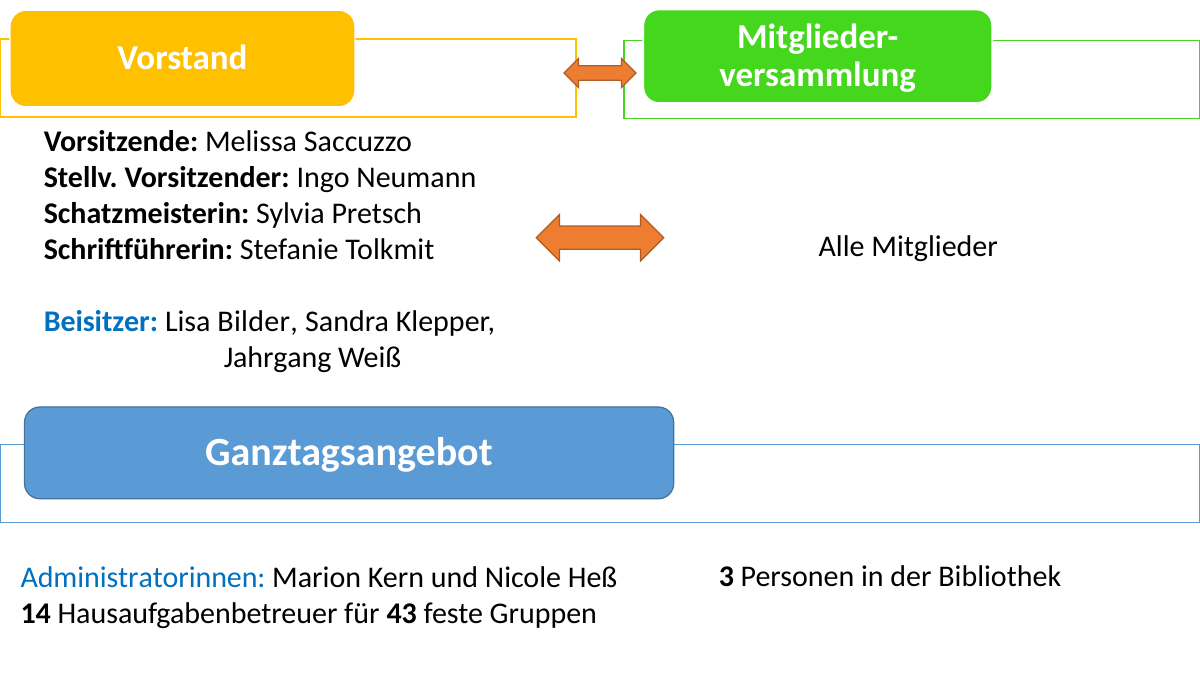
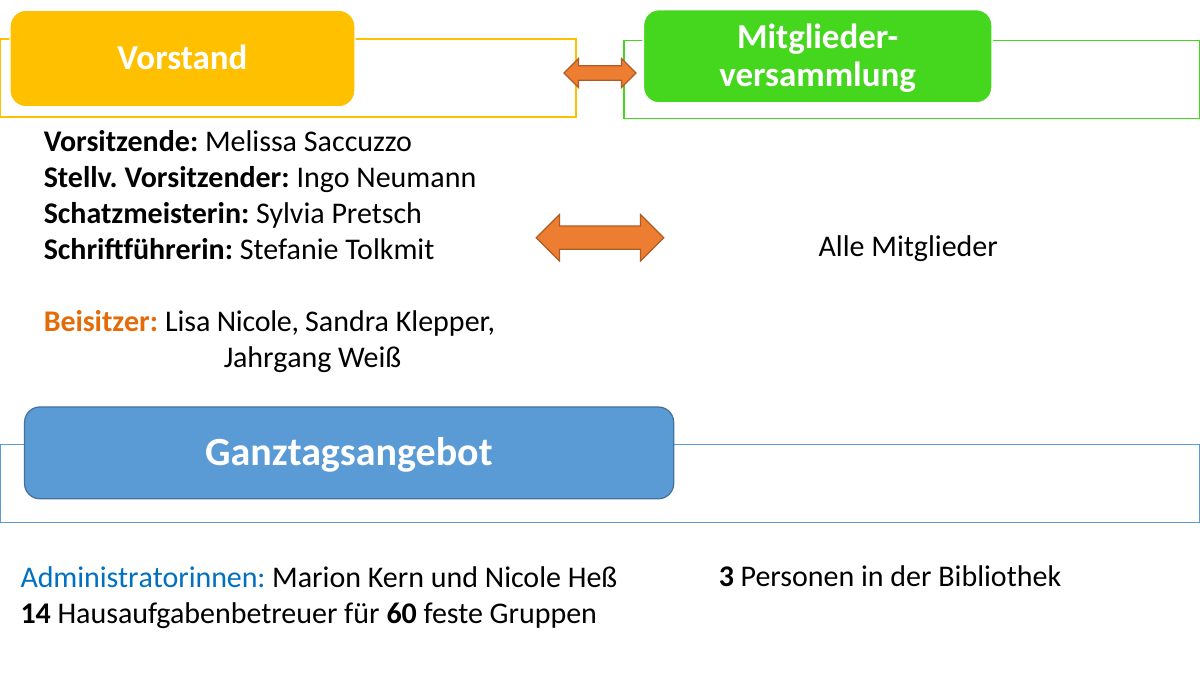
Beisitzer colour: blue -> orange (101, 322)
Lisa Bilder: Bilder -> Nicole (258, 322)
43: 43 -> 60 (402, 614)
